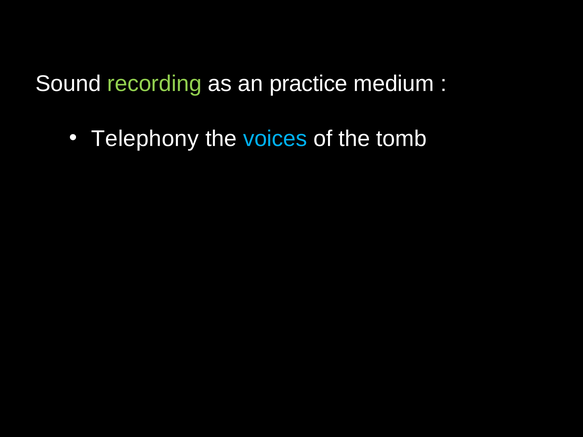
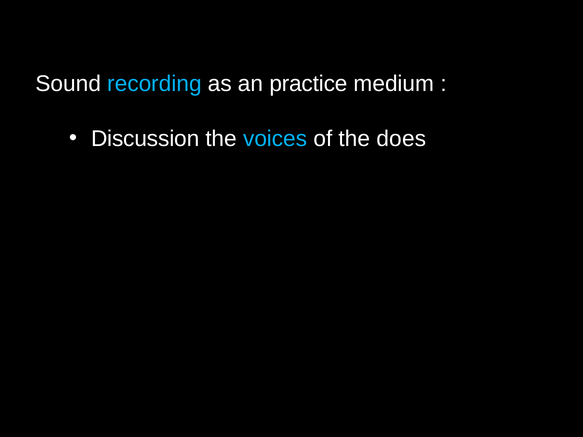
recording colour: light green -> light blue (154, 84)
Telephony: Telephony -> Discussion (145, 139)
tomb: tomb -> does (401, 139)
